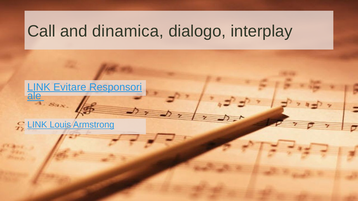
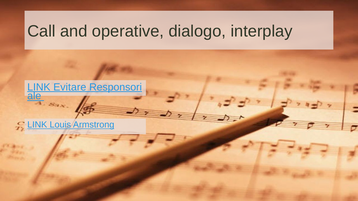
dinamica: dinamica -> operative (128, 31)
